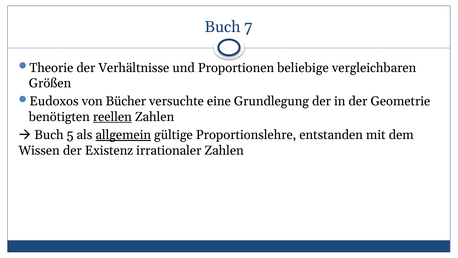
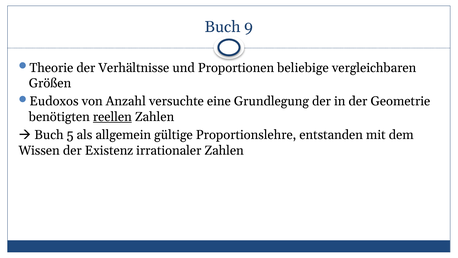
7: 7 -> 9 (249, 27)
Bücher: Bücher -> Anzahl (126, 101)
allgemein underline: present -> none (123, 135)
